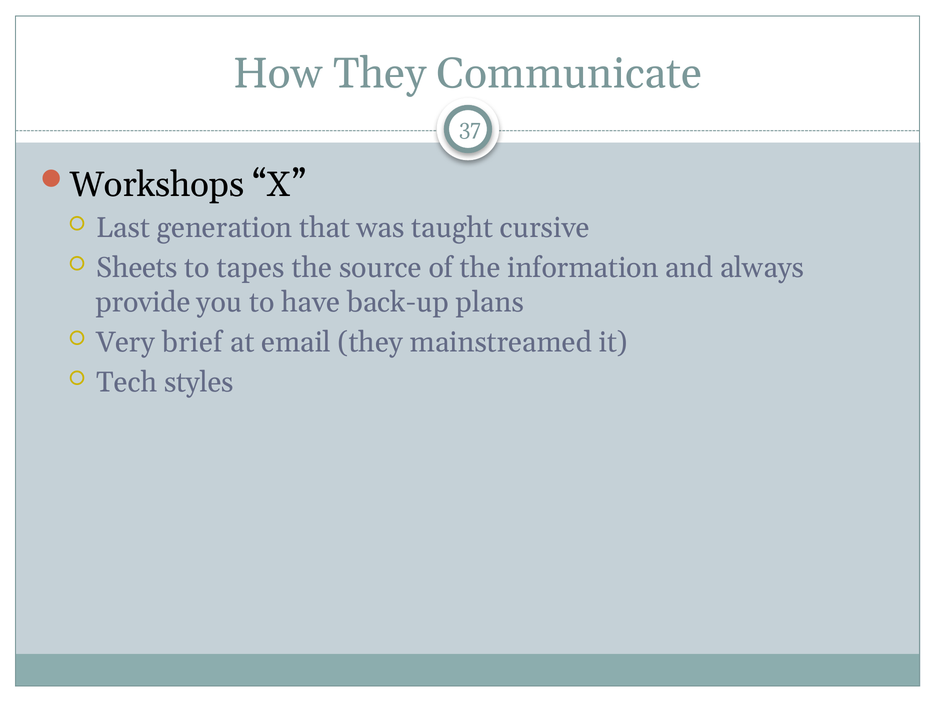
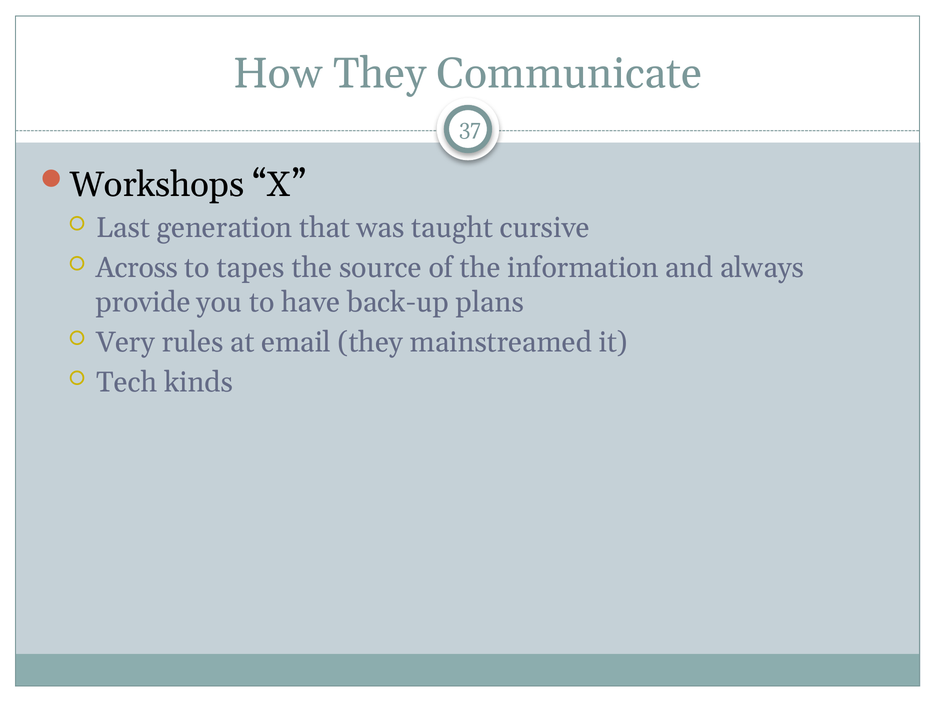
Sheets: Sheets -> Across (137, 268)
brief: brief -> rules (193, 342)
styles: styles -> kinds (199, 382)
